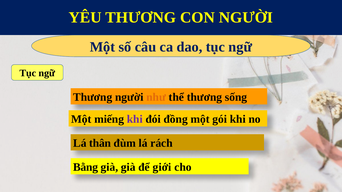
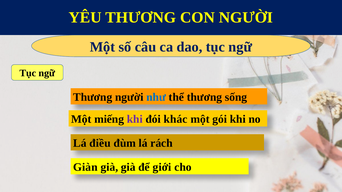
như colour: orange -> blue (156, 97)
đồng: đồng -> khác (176, 119)
thân: thân -> điều (100, 143)
Bằng: Bằng -> Giàn (85, 167)
